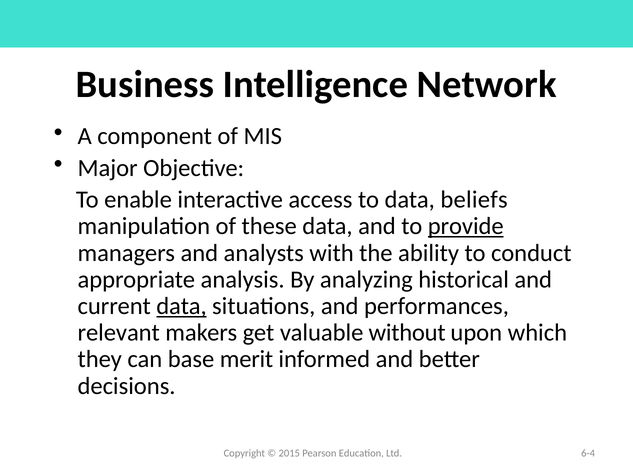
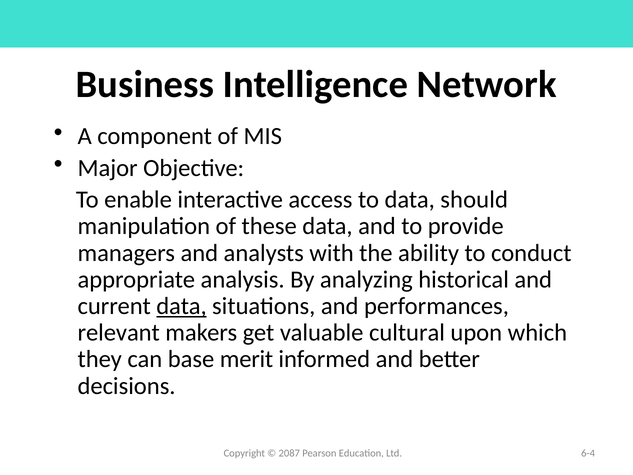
beliefs: beliefs -> should (474, 200)
provide underline: present -> none (466, 226)
without: without -> cultural (407, 333)
2015: 2015 -> 2087 (289, 453)
